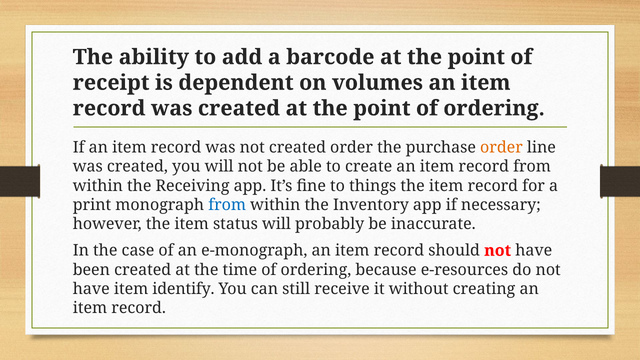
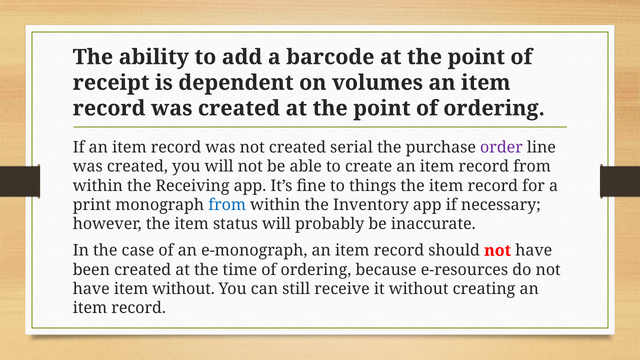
created order: order -> serial (352, 147)
order colour: orange -> purple (501, 147)
item identify: identify -> without (183, 289)
